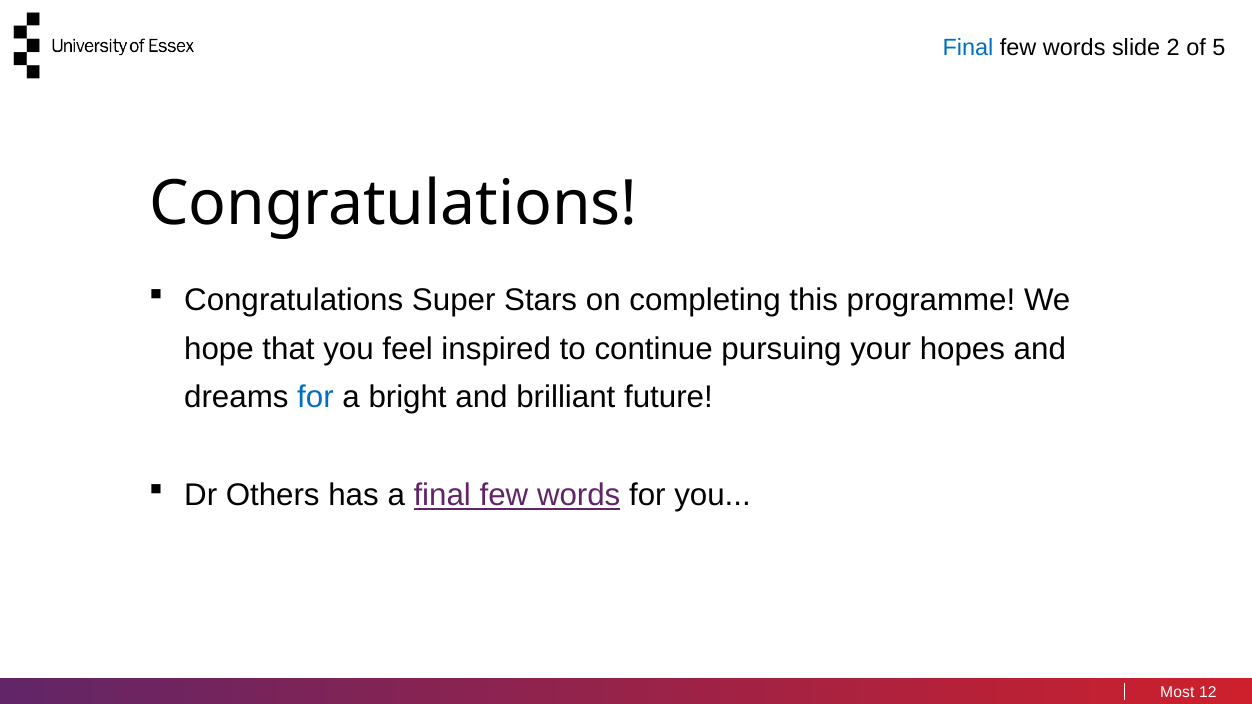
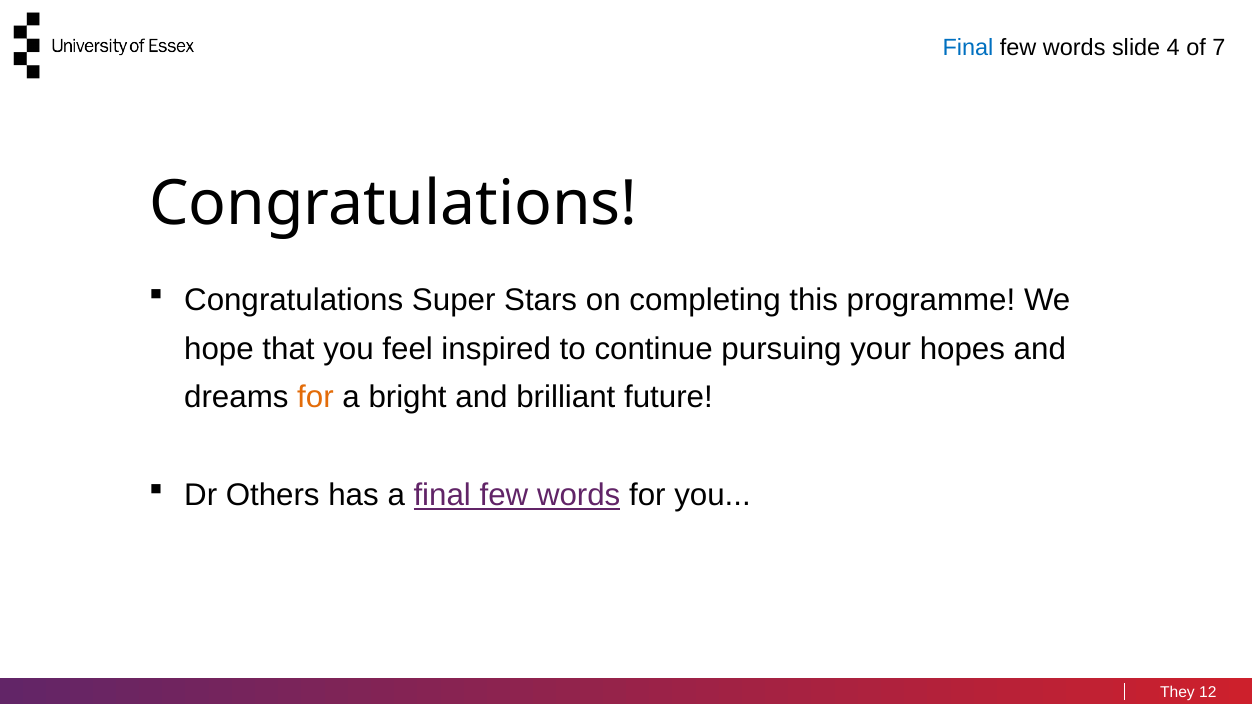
2: 2 -> 4 (1173, 48)
5: 5 -> 7 (1219, 48)
for colour: blue -> orange (315, 398)
Most: Most -> They (1177, 692)
